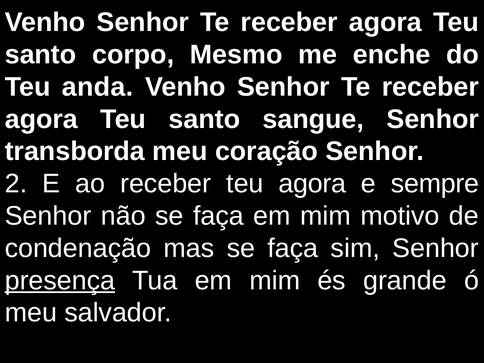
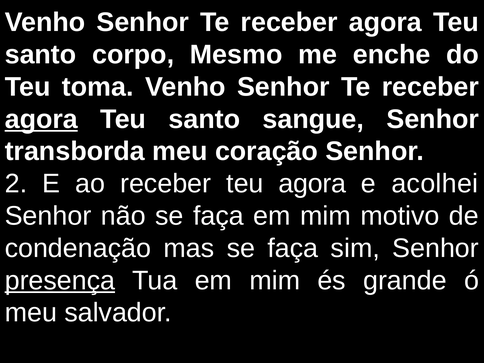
anda: anda -> toma (98, 87)
agora underline: none -> present (41, 119)
sempre: sempre -> acolhei (435, 184)
